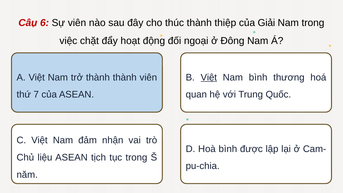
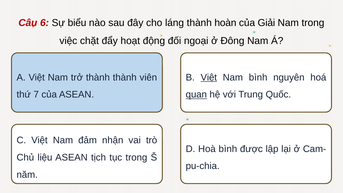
Sự viên: viên -> biểu (77, 23)
thúc: thúc -> láng (175, 23)
thiệp: thiệp -> hoàn (225, 23)
thương: thương -> nguyên (289, 77)
quan underline: none -> present (196, 95)
